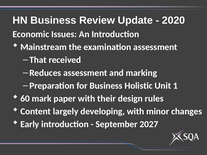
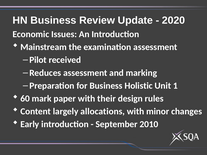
That: That -> Pilot (38, 60)
developing: developing -> allocations (103, 112)
2027: 2027 -> 2010 (149, 124)
